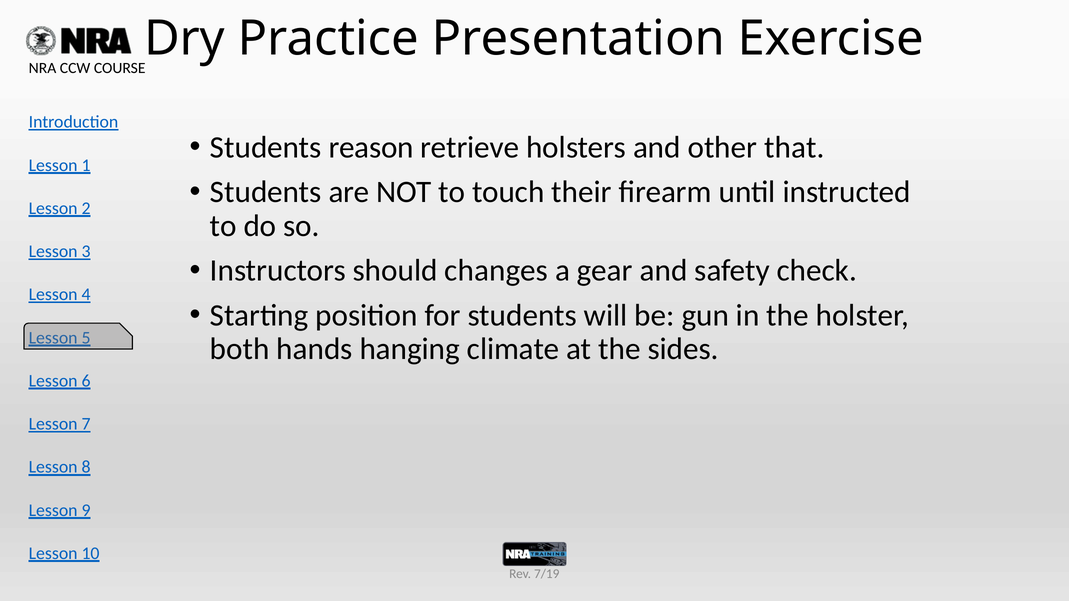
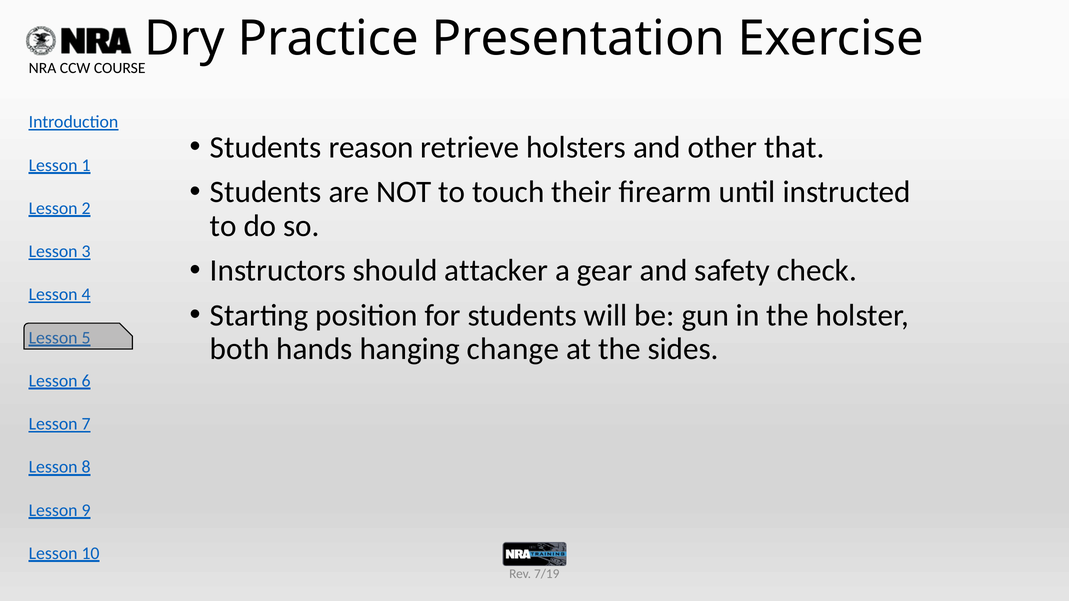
changes: changes -> attacker (496, 271)
climate: climate -> change (513, 349)
